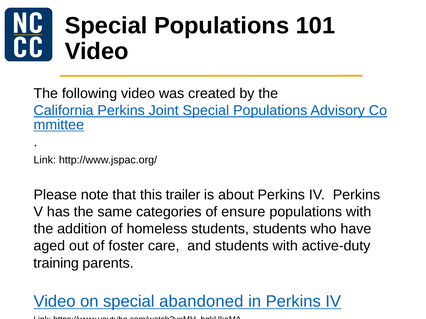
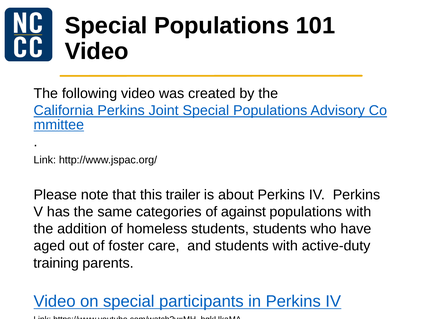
ensure: ensure -> against (243, 212)
abandoned: abandoned -> participants (201, 302)
